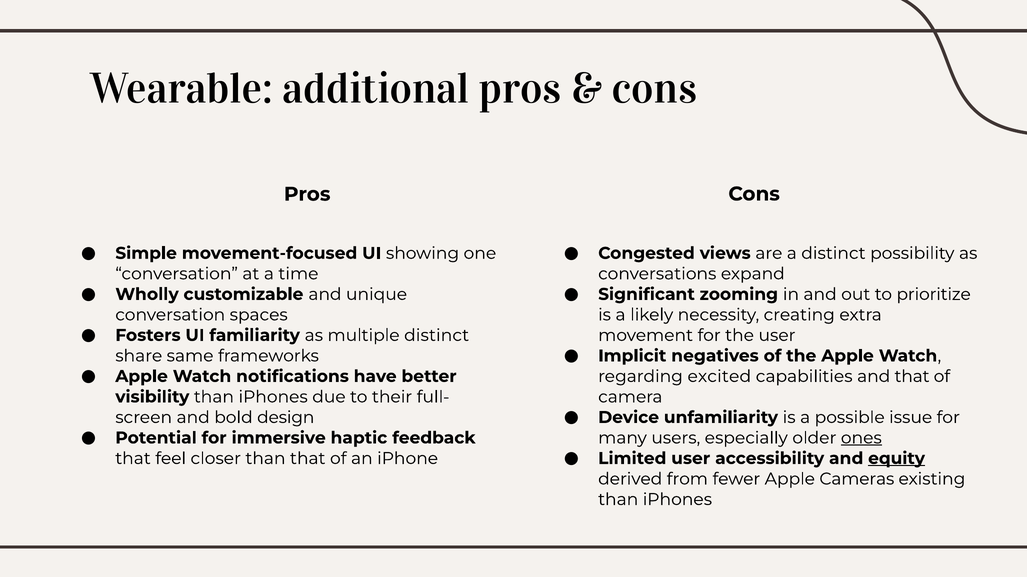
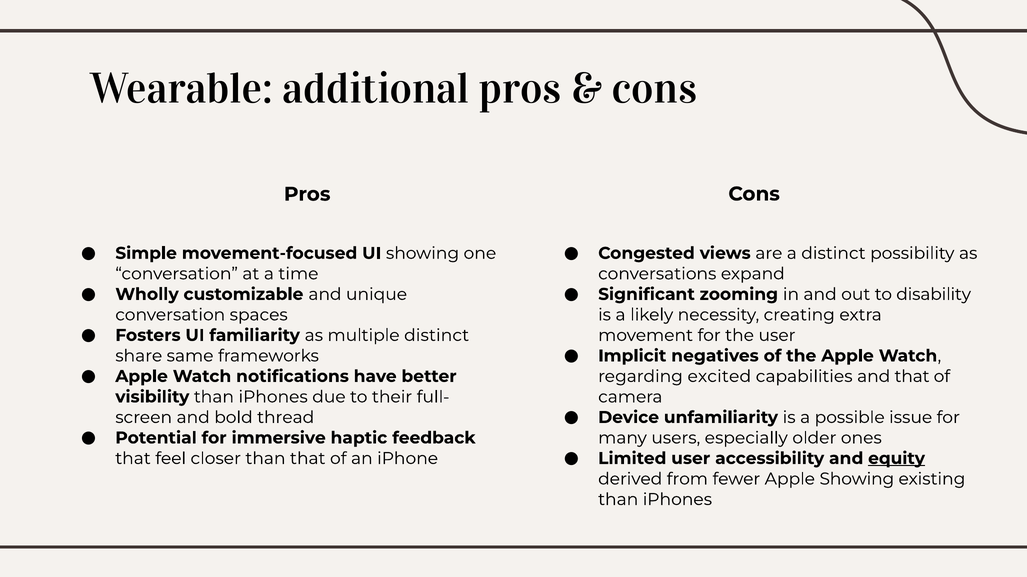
prioritize: prioritize -> disability (934, 295)
design: design -> thread (286, 418)
ones underline: present -> none (861, 438)
Apple Cameras: Cameras -> Showing (857, 479)
